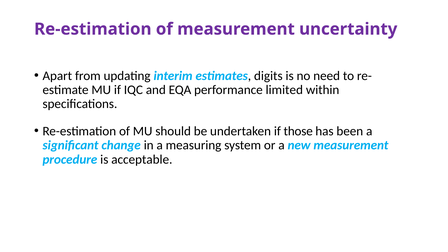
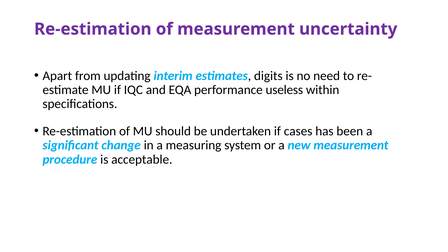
limited: limited -> useless (284, 90)
those: those -> cases (298, 131)
